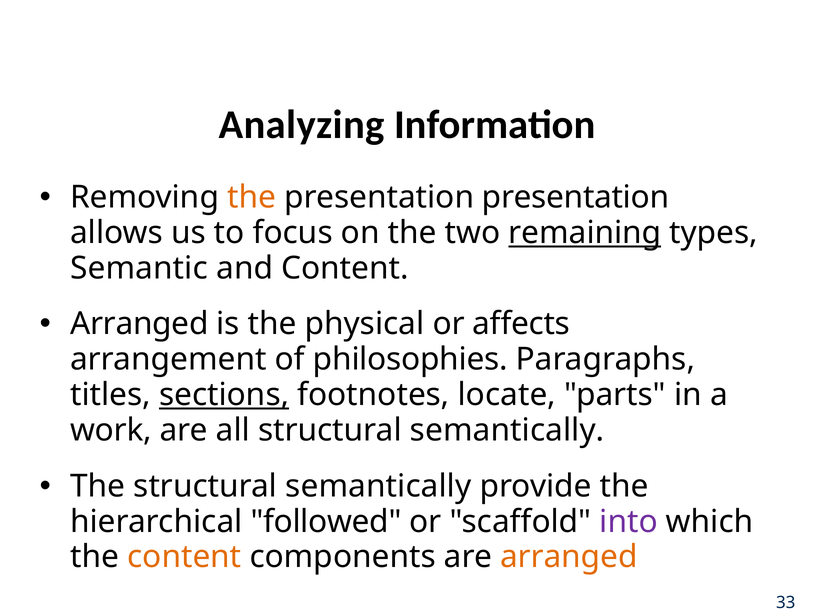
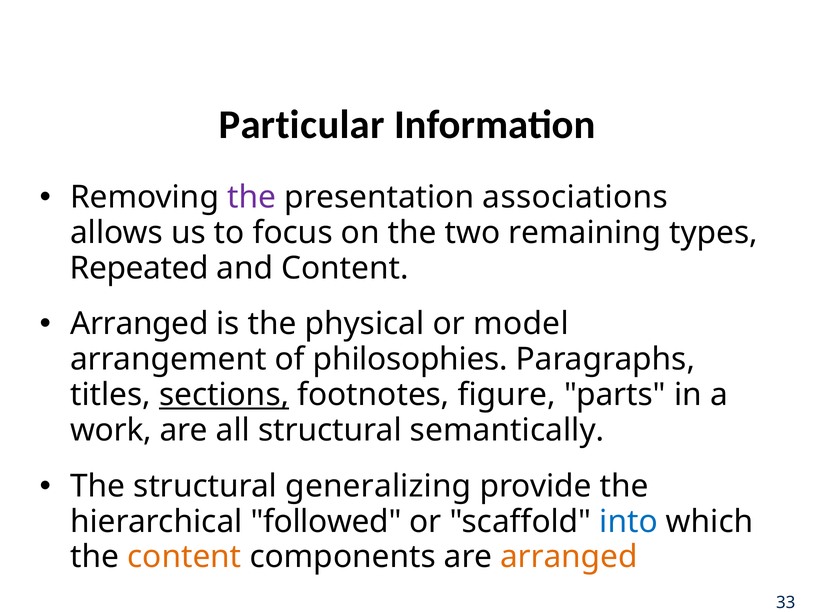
Analyzing: Analyzing -> Particular (302, 125)
the colour: orange -> purple (252, 197)
presentation presentation: presentation -> associations (575, 197)
remaining underline: present -> none (585, 232)
Semantic: Semantic -> Repeated (139, 268)
affects: affects -> model (521, 324)
locate: locate -> figure (507, 394)
The structural semantically: semantically -> generalizing (378, 486)
into colour: purple -> blue (629, 521)
